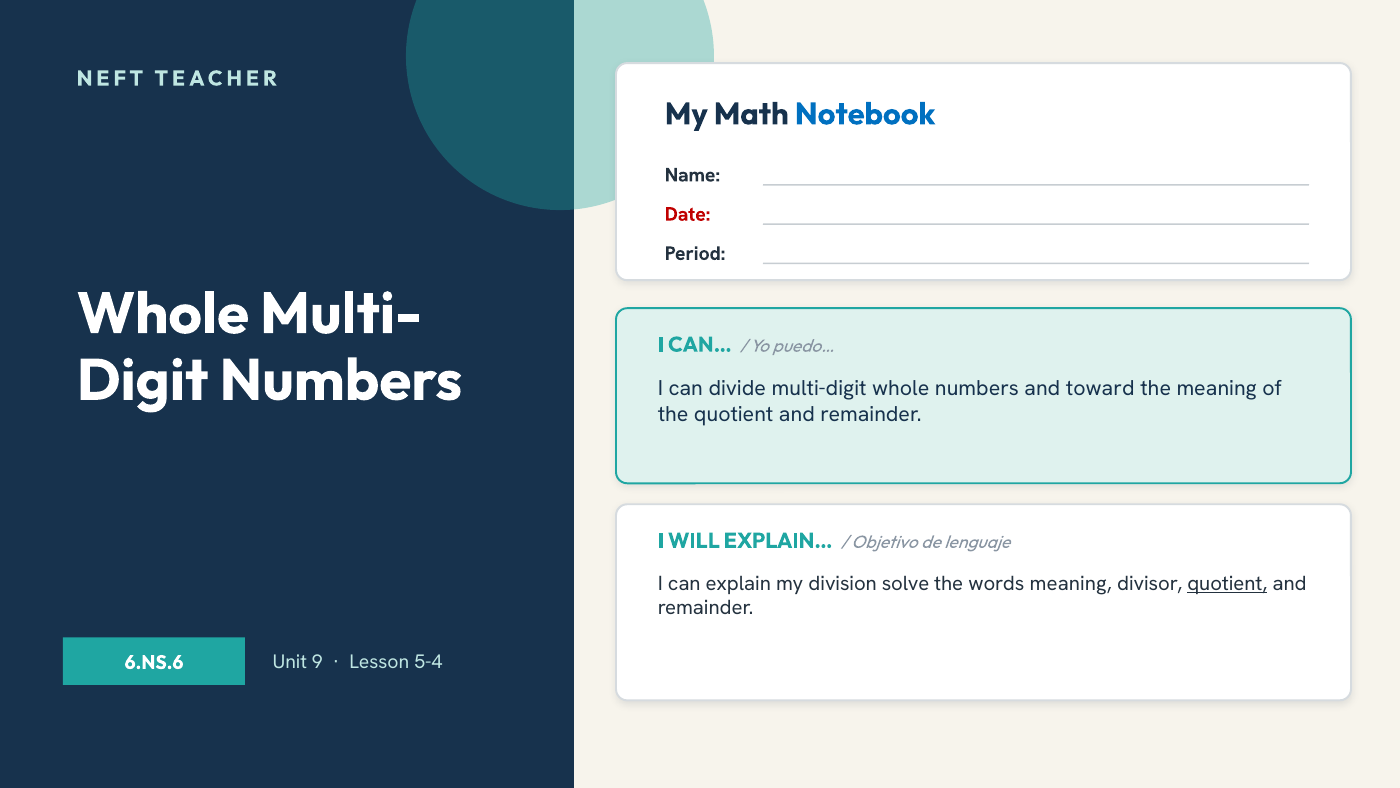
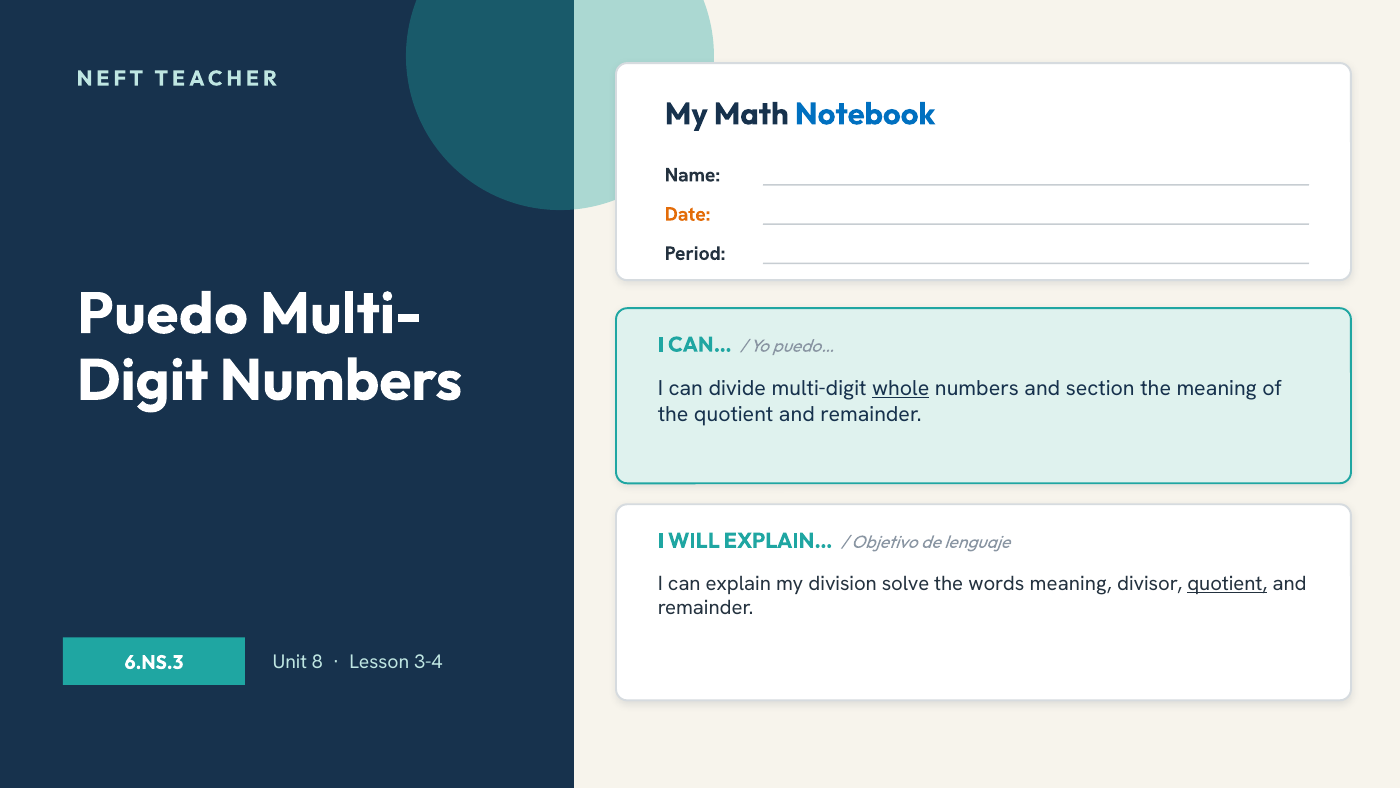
Date colour: red -> orange (688, 214)
Whole: Whole -> Puedo (163, 314)
whole underline: none -> present (901, 388)
toward: toward -> section (1100, 388)
6.NS.6: 6.NS.6 -> 6.NS.3 (154, 662)
9: 9 -> 8 (317, 662)
5-4: 5-4 -> 3-4 (428, 662)
